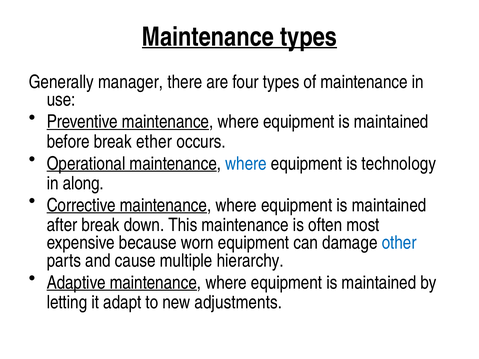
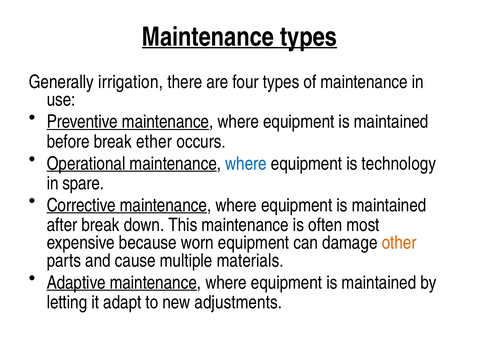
manager: manager -> irrigation (131, 82)
along: along -> spare (83, 183)
other colour: blue -> orange (399, 243)
hierarchy: hierarchy -> materials (250, 261)
